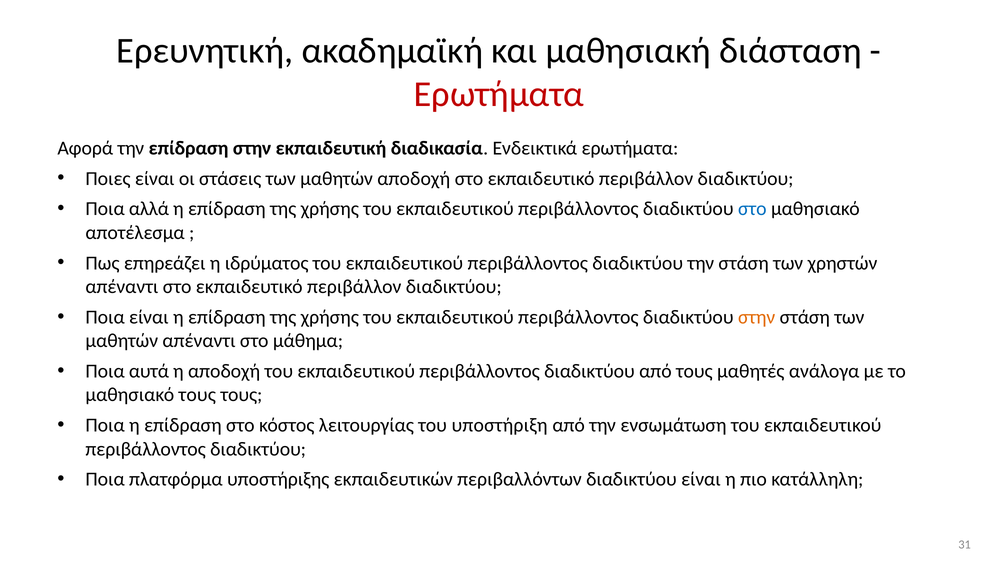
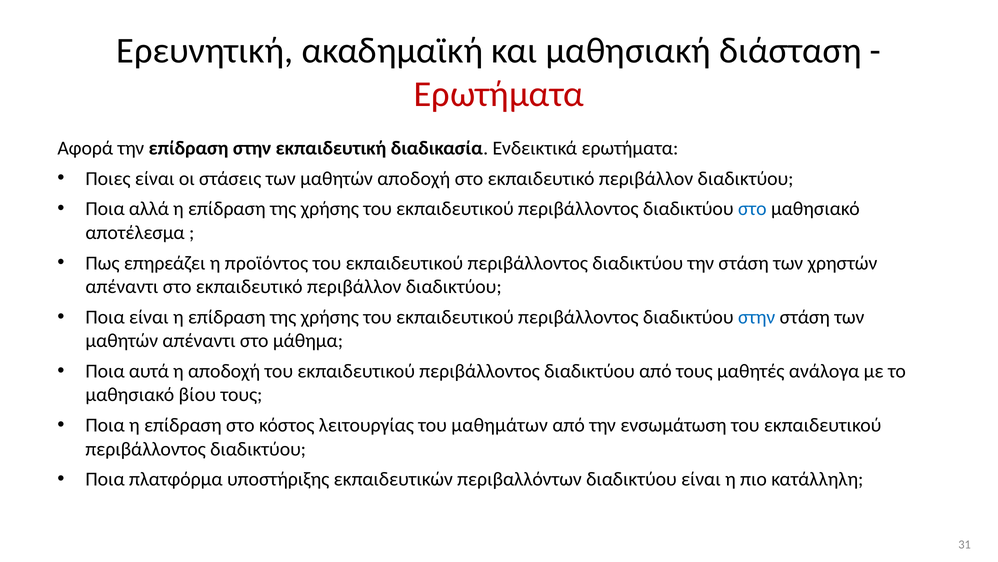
ιδρύματος: ιδρύματος -> προϊόντος (267, 263)
στην colour: orange -> blue (757, 317)
μαθησιακό τους: τους -> βίου (197, 394)
υποστήριξη: υποστήριξη -> μαθημάτων (500, 425)
